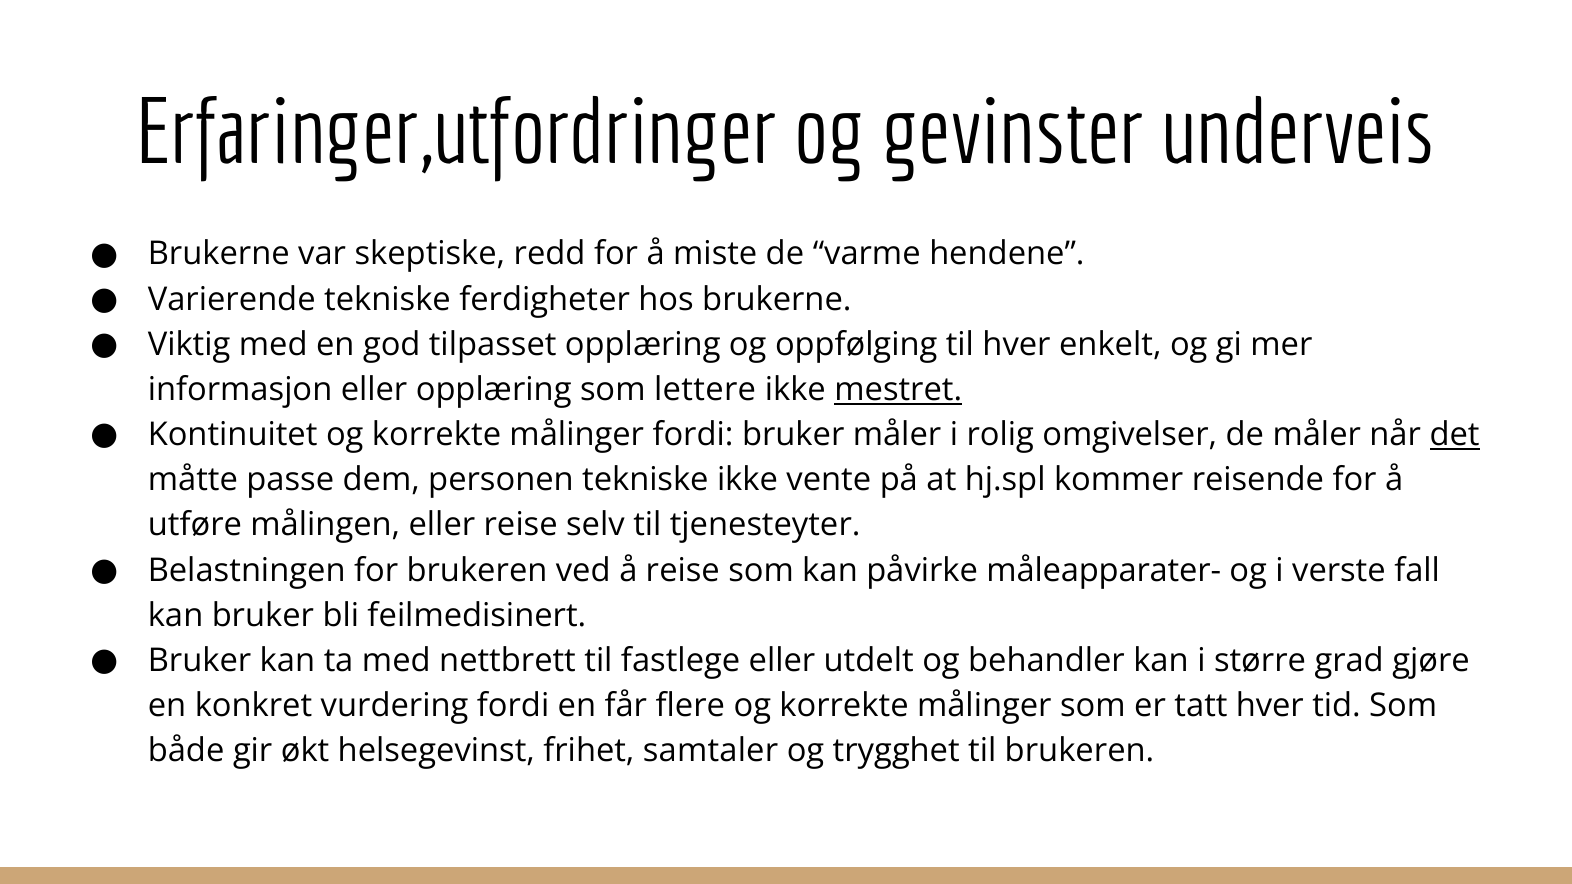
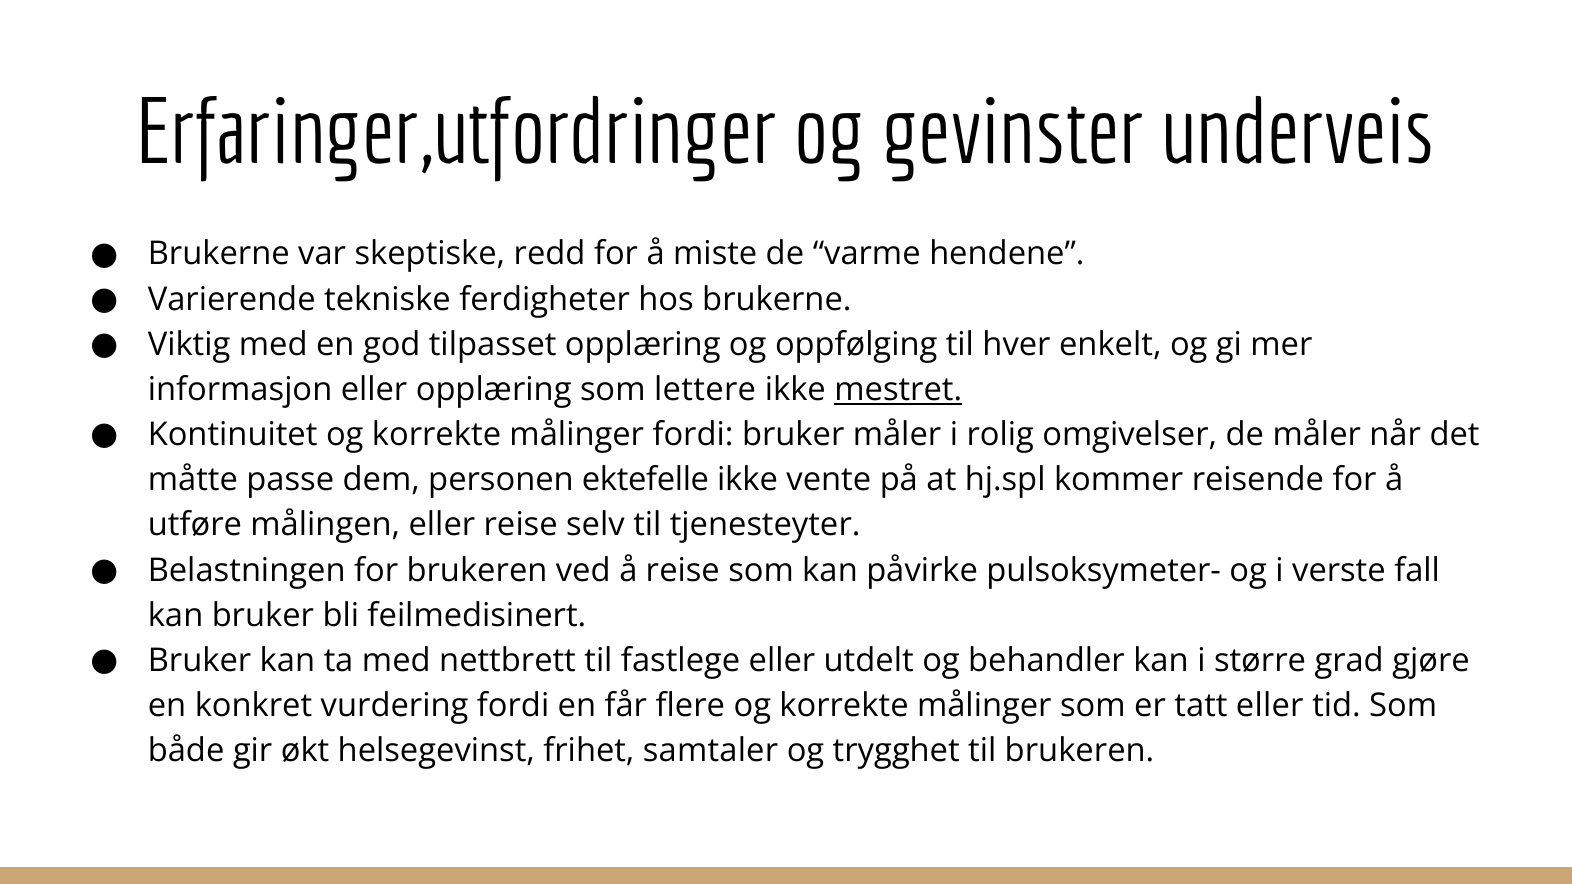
det underline: present -> none (1455, 435)
personen tekniske: tekniske -> ektefelle (646, 480)
måleapparater-: måleapparater- -> pulsoksymeter- (1104, 570)
tatt hver: hver -> eller (1270, 706)
